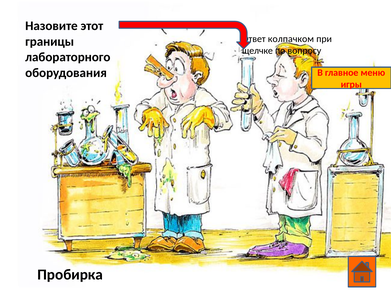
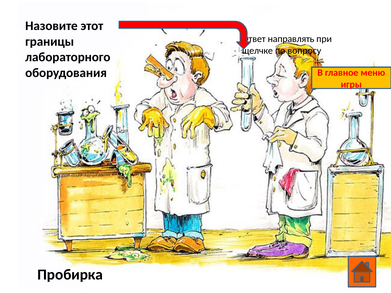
колпачком: колпачком -> направлять (291, 39)
